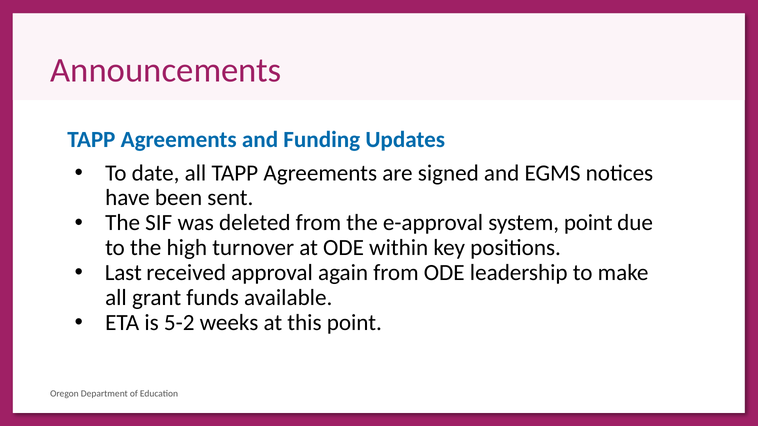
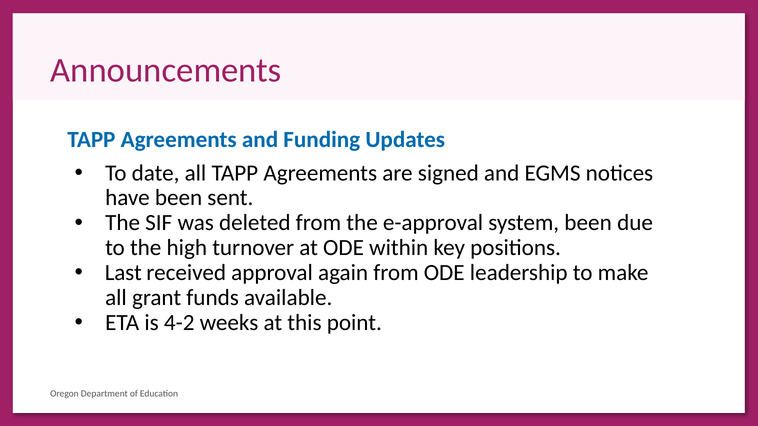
system point: point -> been (588, 223)
5-2: 5-2 -> 4-2 (179, 323)
